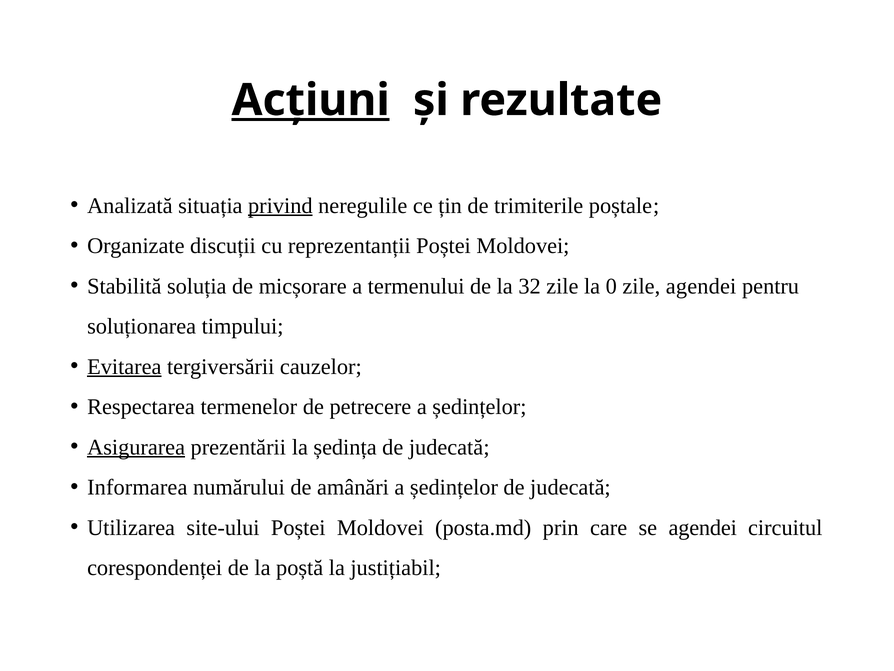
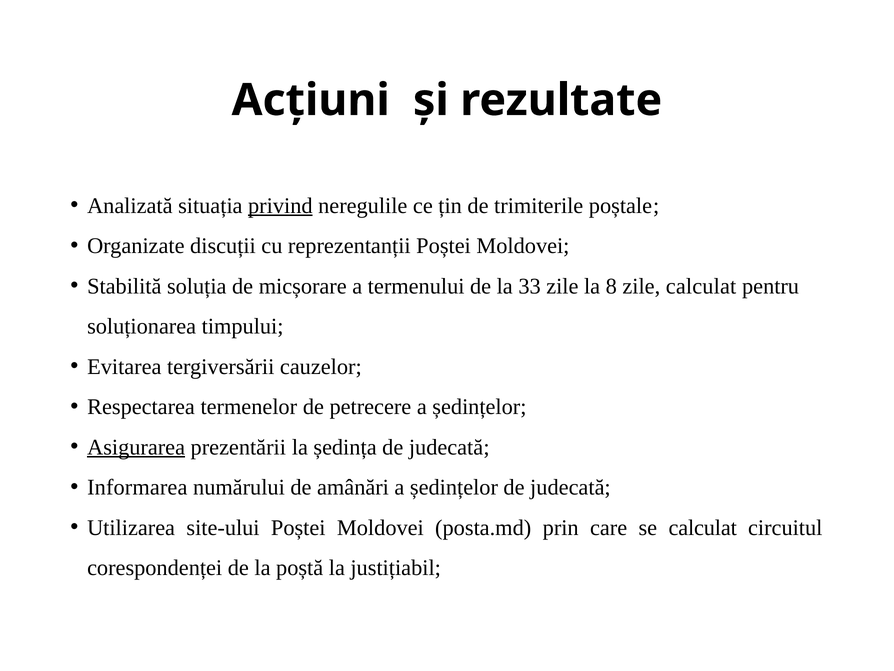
Acțiuni underline: present -> none (311, 100)
32: 32 -> 33 (530, 286)
0: 0 -> 8 (611, 286)
zile agendei: agendei -> calculat (701, 286)
Evitarea underline: present -> none (124, 366)
se agendei: agendei -> calculat (703, 527)
